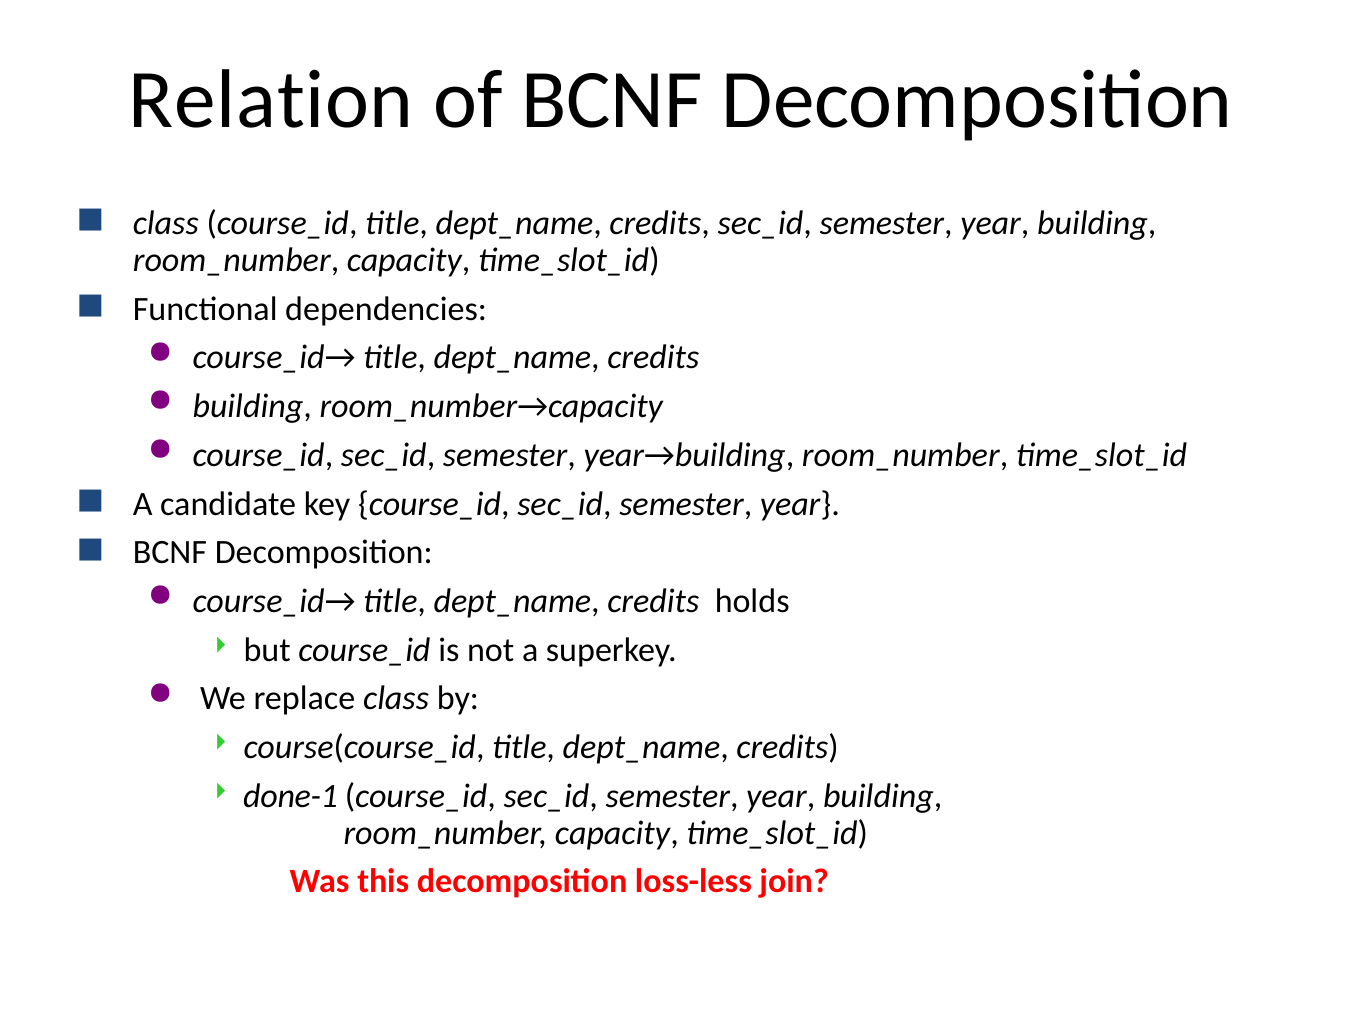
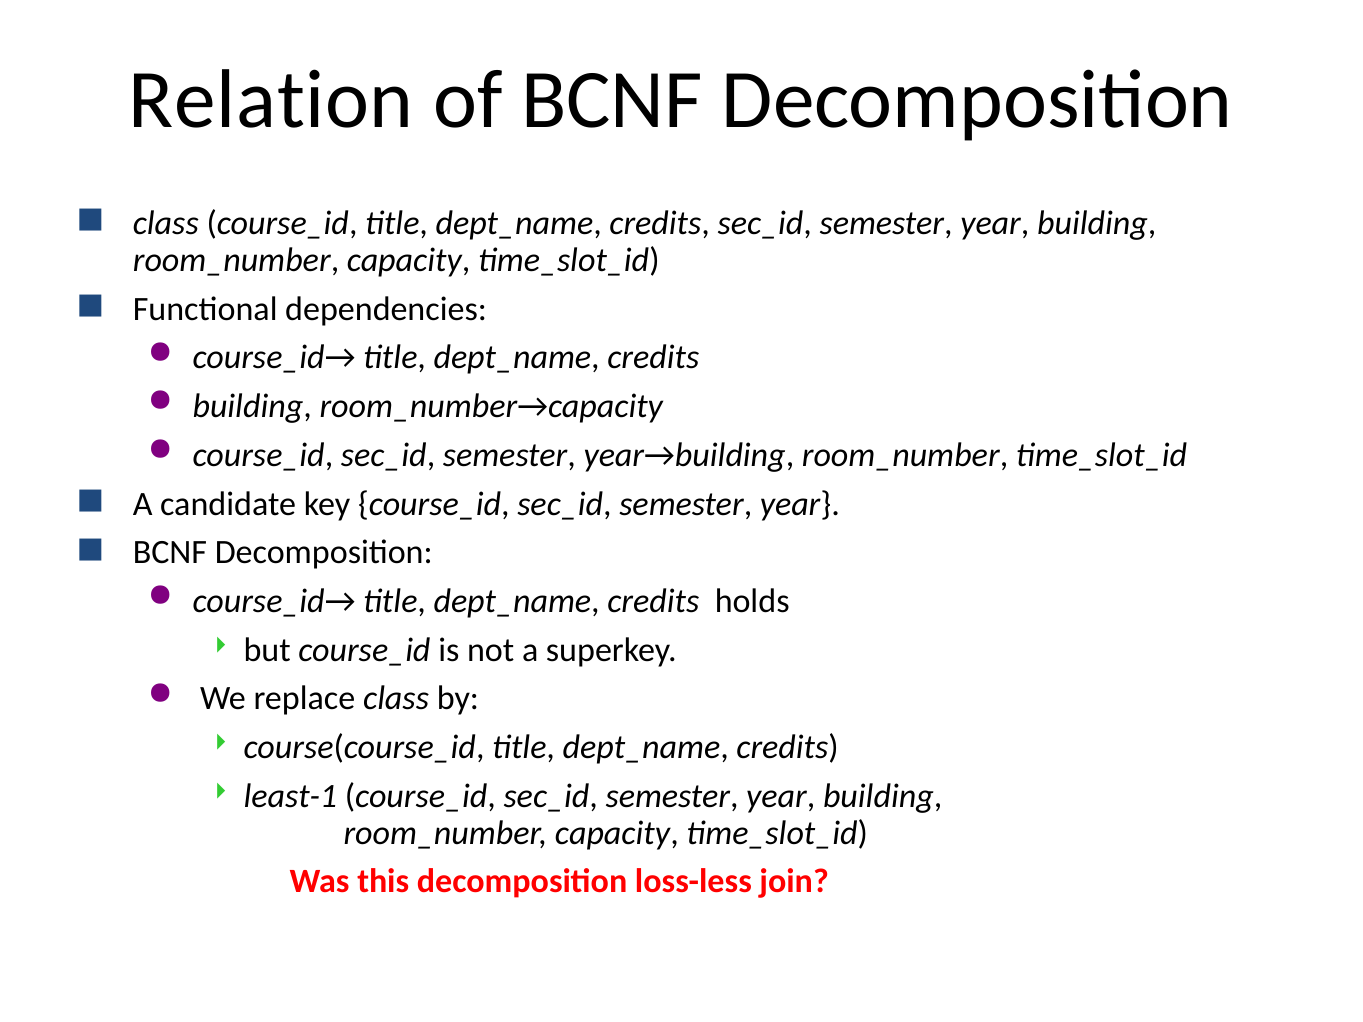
done-1: done-1 -> least-1 (290, 796)
